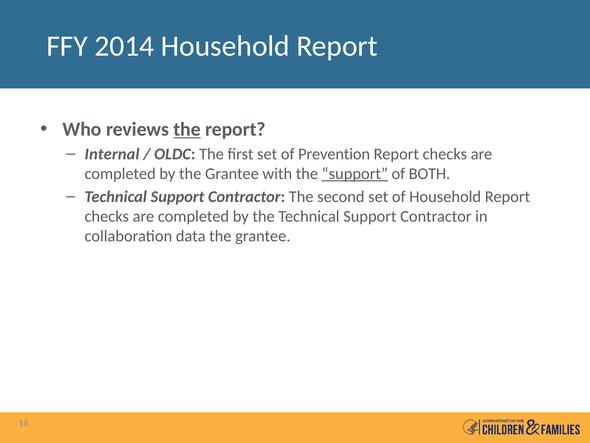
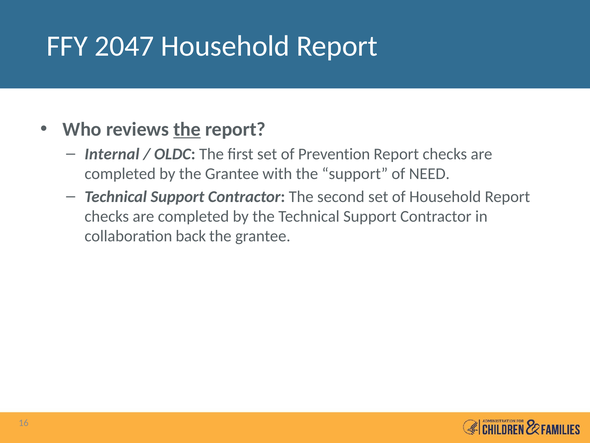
2014: 2014 -> 2047 (124, 46)
support underline: present -> none (355, 174)
BOTH: BOTH -> NEED (429, 174)
data: data -> back (191, 236)
